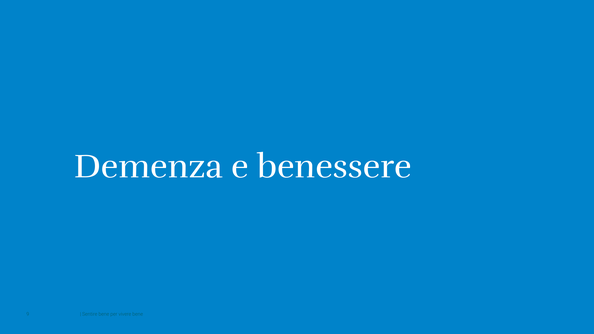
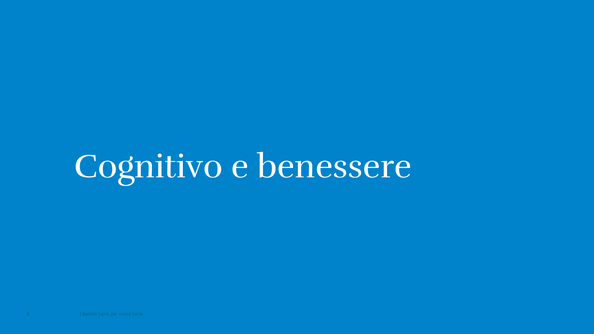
Demenza: Demenza -> Cognitivo (149, 167)
